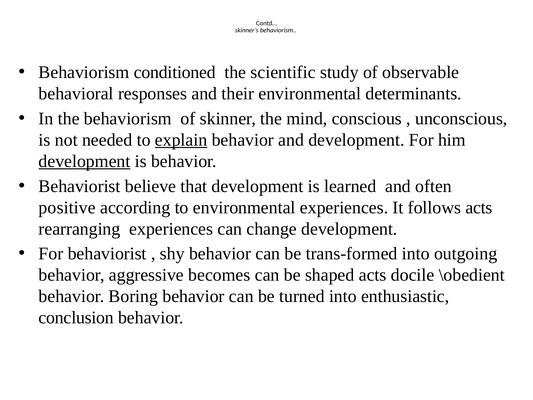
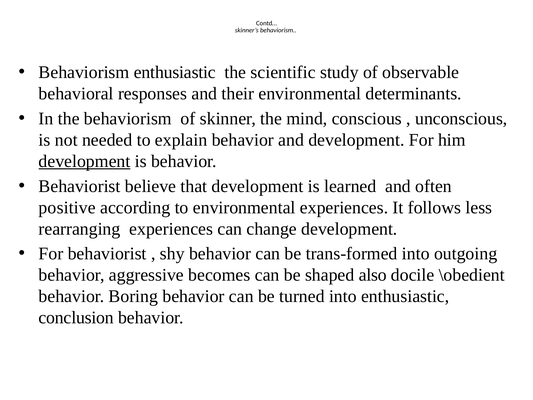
Behaviorism conditioned: conditioned -> enthusiastic (175, 72)
explain underline: present -> none (181, 140)
follows acts: acts -> less (479, 207)
shaped acts: acts -> also (373, 275)
